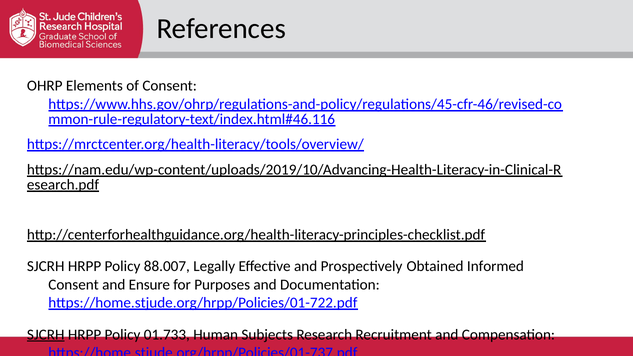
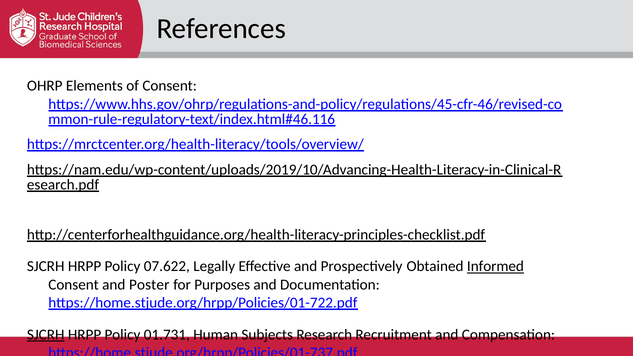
88.007: 88.007 -> 07.622 (167, 267)
Informed underline: none -> present (495, 267)
Ensure: Ensure -> Poster (149, 285)
01.733: 01.733 -> 01.731 (167, 335)
